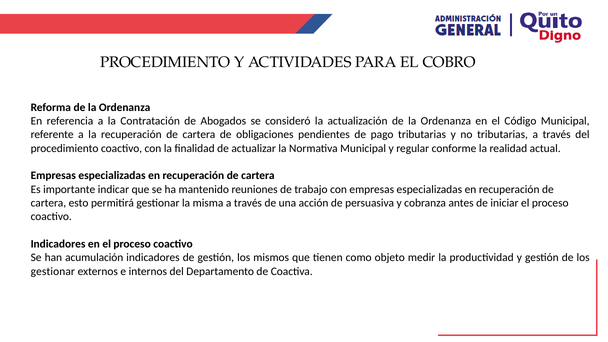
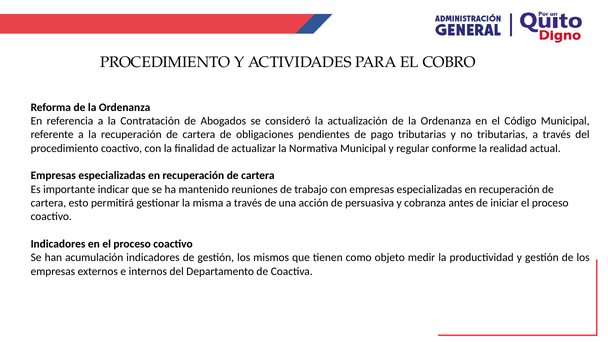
gestionar: gestionar -> empresas (53, 271)
